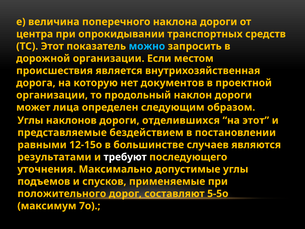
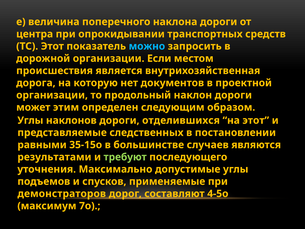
лица: лица -> этим (66, 107)
бездействием: бездействием -> следственных (146, 132)
12-15о: 12-15о -> 35-15о (86, 145)
требуют colour: white -> light green (125, 157)
положительного: положительного -> демонстраторов (62, 193)
5-5о: 5-5о -> 4-5о (218, 193)
